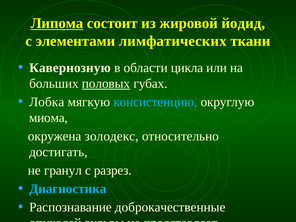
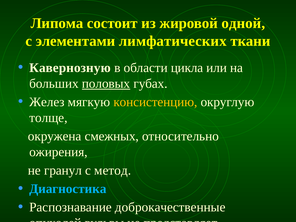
Липома underline: present -> none (57, 23)
йодид: йодид -> одной (243, 23)
Лобка: Лобка -> Желез (47, 102)
консистенцию colour: light blue -> yellow (155, 102)
миома: миома -> толще (48, 118)
золодекс: золодекс -> смежных (112, 136)
достигать: достигать -> ожирения (58, 152)
разрез: разрез -> метод (113, 170)
